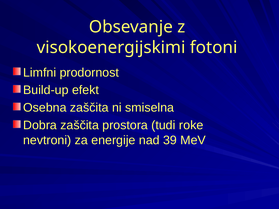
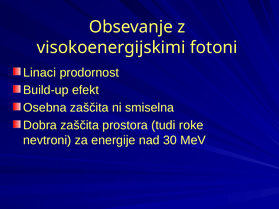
Limfni: Limfni -> Linaci (40, 73)
39: 39 -> 30 (170, 140)
